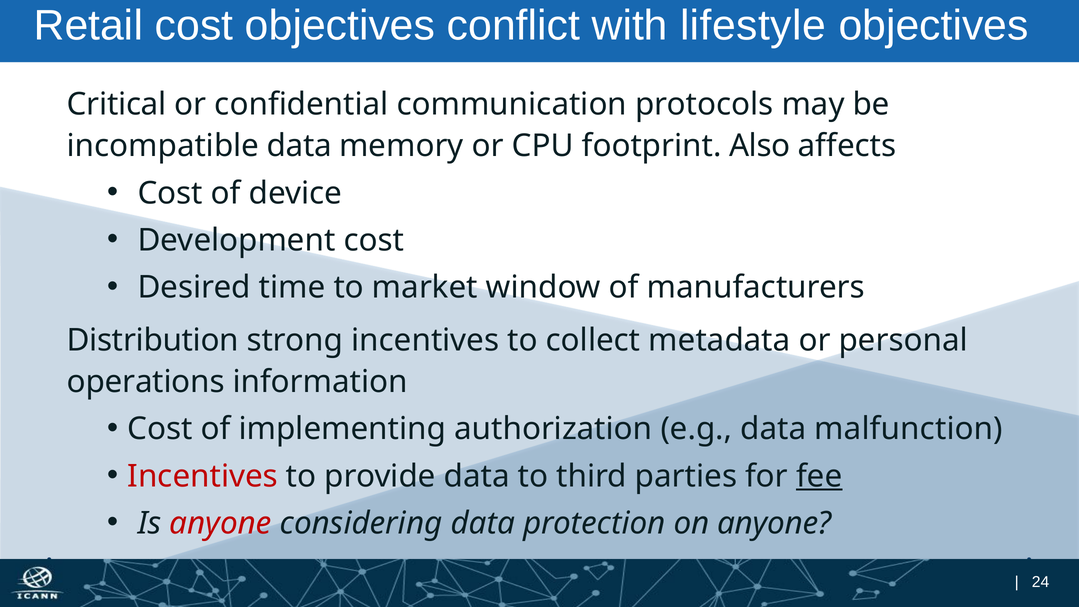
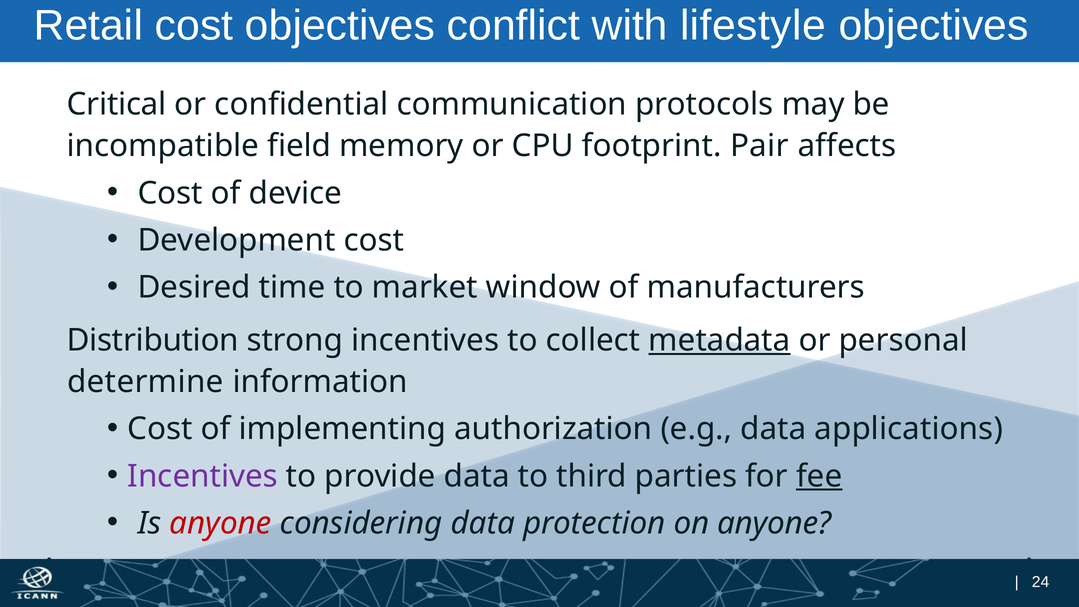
incompatible data: data -> field (299, 146)
Also: Also -> Pair (759, 146)
metadata underline: none -> present (719, 340)
operations: operations -> determine (145, 382)
malfunction: malfunction -> applications (909, 429)
Incentives colour: red -> purple (203, 476)
